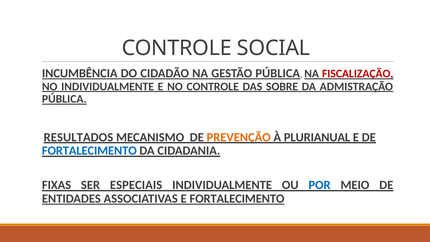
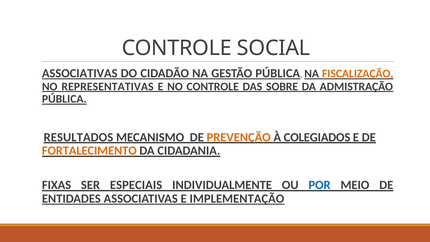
INCUMBÊNCIA: INCUMBÊNCIA -> ASSOCIATIVAS (80, 73)
FISCALIZAÇÃO colour: red -> orange (358, 74)
NO INDIVIDUALMENTE: INDIVIDUALMENTE -> REPRESENTATIVAS (108, 86)
PLURIANUAL: PLURIANUAL -> COLEGIADOS (317, 137)
FORTALECIMENTO colour: blue -> orange (89, 151)
E FORTALECIMENTO: FORTALECIMENTO -> IMPLEMENTAÇÃO (237, 199)
